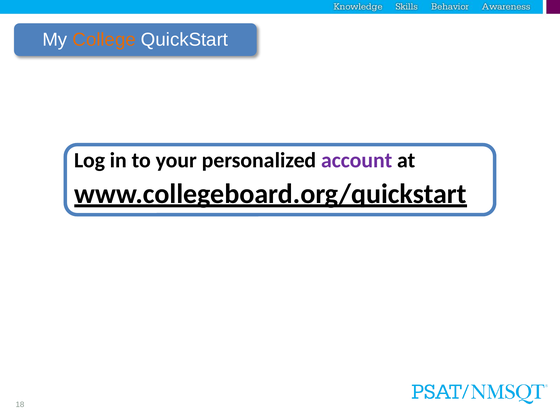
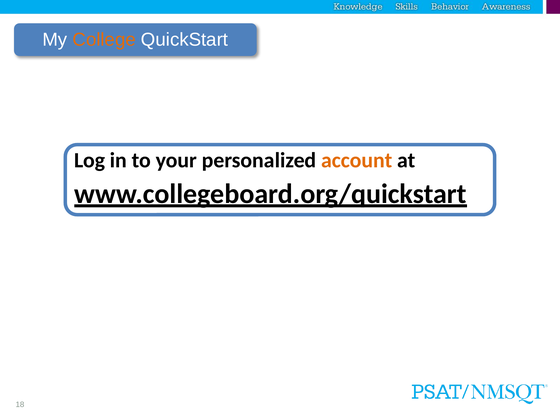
account colour: purple -> orange (357, 160)
